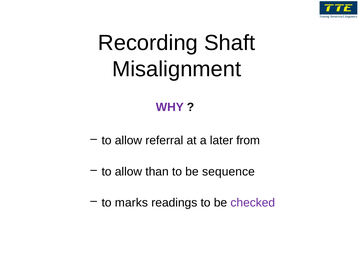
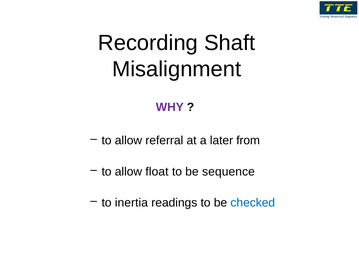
than: than -> float (157, 172)
marks: marks -> inertia (131, 203)
checked colour: purple -> blue (253, 203)
